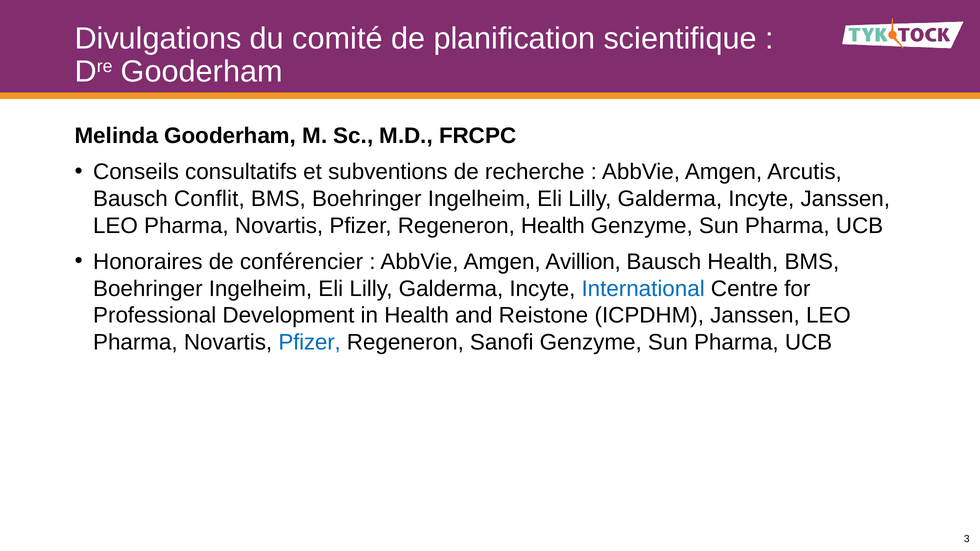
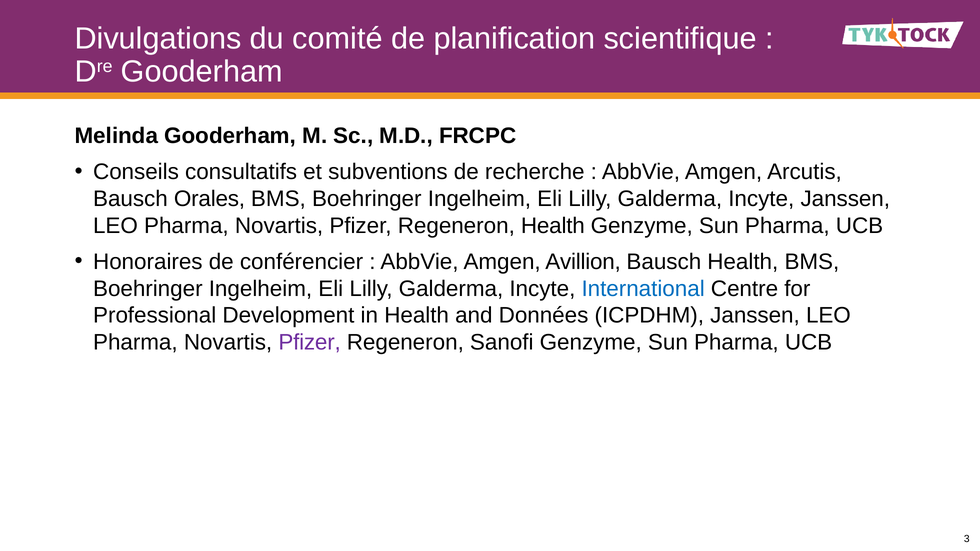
Conflit: Conflit -> Orales (210, 199)
Reistone: Reistone -> Données (544, 316)
Pfizer colour: blue -> purple (310, 343)
